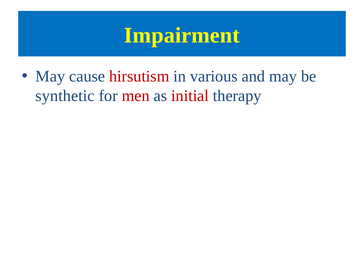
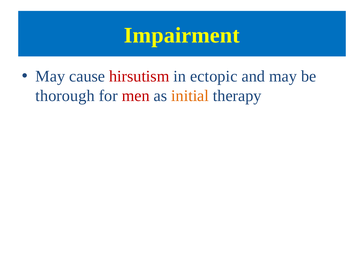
various: various -> ectopic (214, 76)
synthetic: synthetic -> thorough (65, 96)
initial colour: red -> orange (190, 96)
